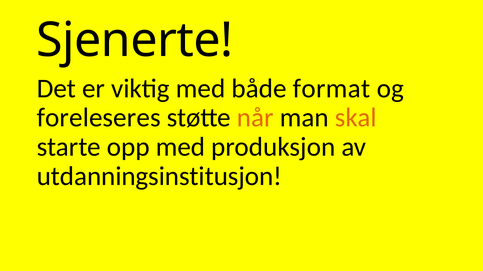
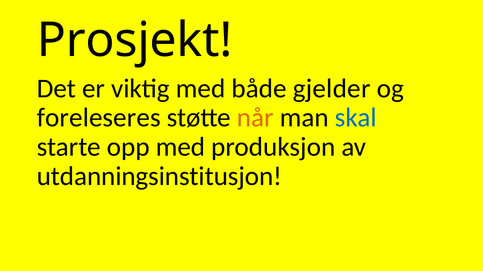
Sjenerte: Sjenerte -> Prosjekt (135, 40)
format: format -> gjelder (332, 89)
skal colour: orange -> blue (356, 118)
